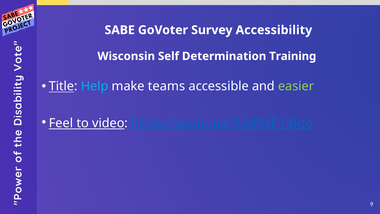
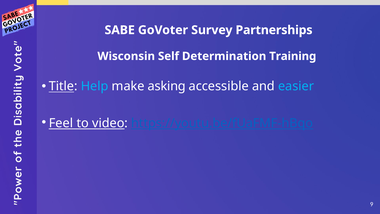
Accessibility: Accessibility -> Partnerships (274, 30)
teams: teams -> asking (167, 86)
easier colour: light green -> light blue (296, 86)
